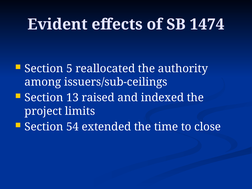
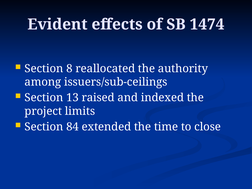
5: 5 -> 8 (69, 69)
54: 54 -> 84 (73, 127)
